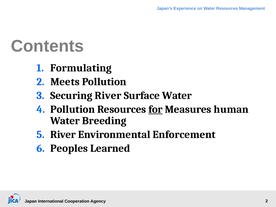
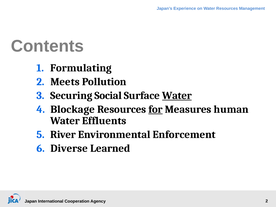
Securing River: River -> Social (108, 96)
Water underline: none -> present (177, 96)
Pollution: Pollution -> Blockage (73, 109)
Breeding: Breeding -> Effluents (104, 121)
Peoples: Peoples -> Diverse (69, 148)
